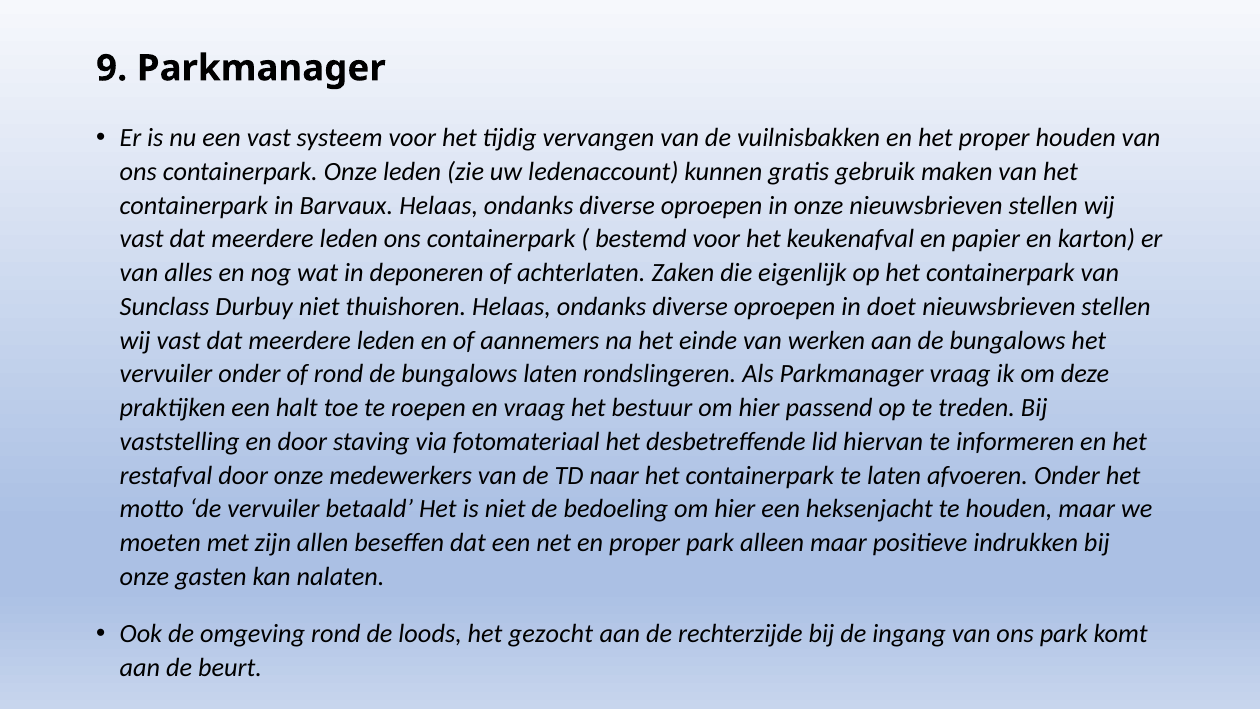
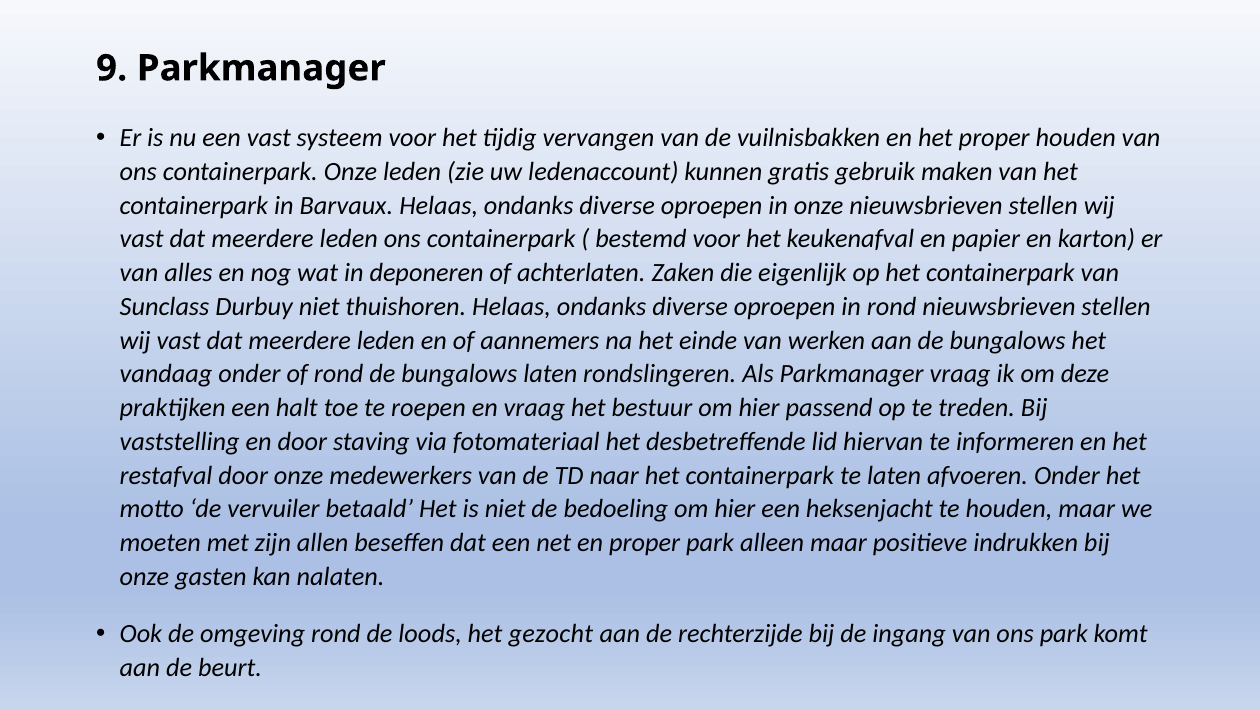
in doet: doet -> rond (892, 307)
vervuiler: vervuiler -> vandaag (166, 374)
